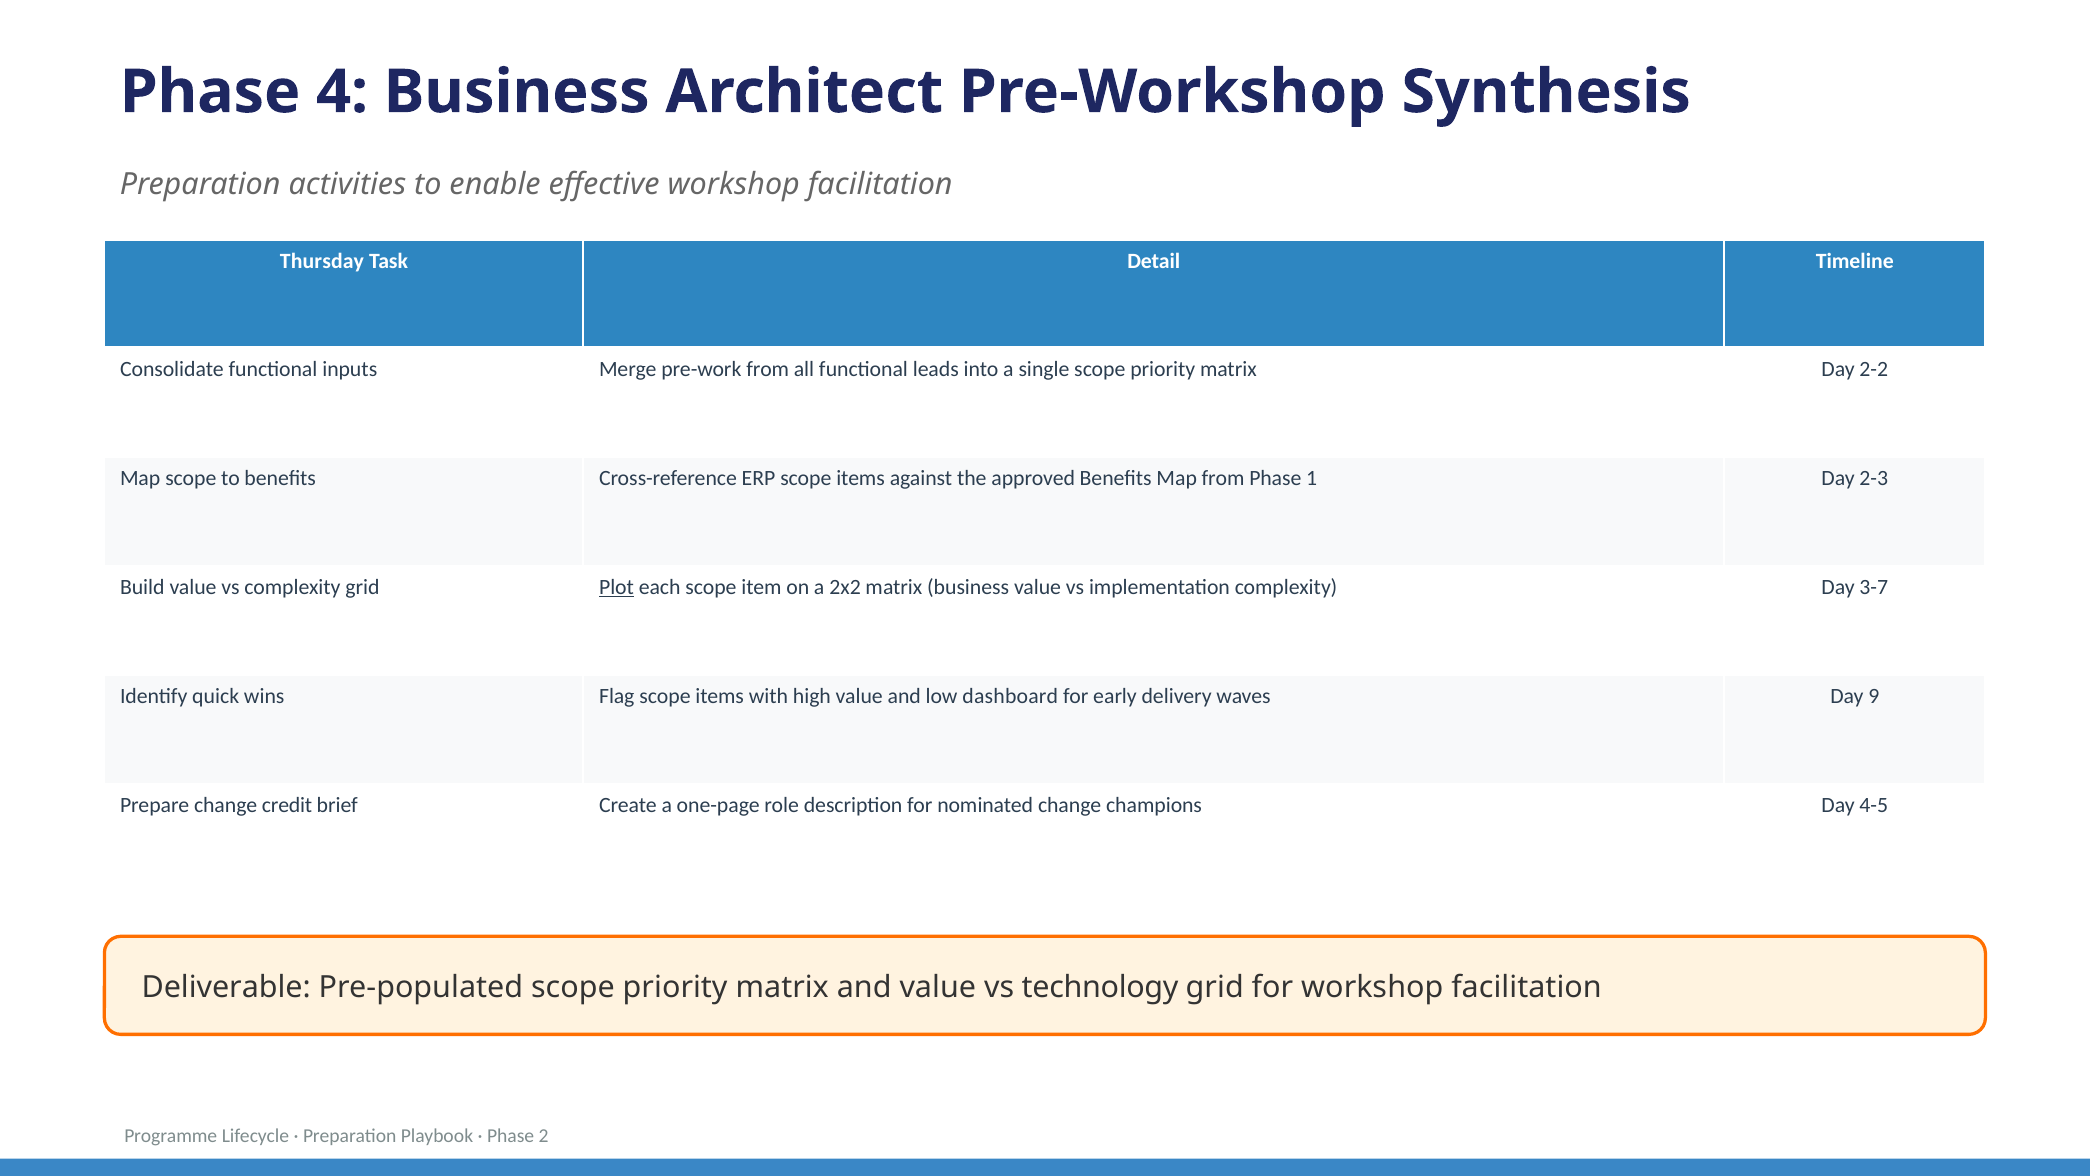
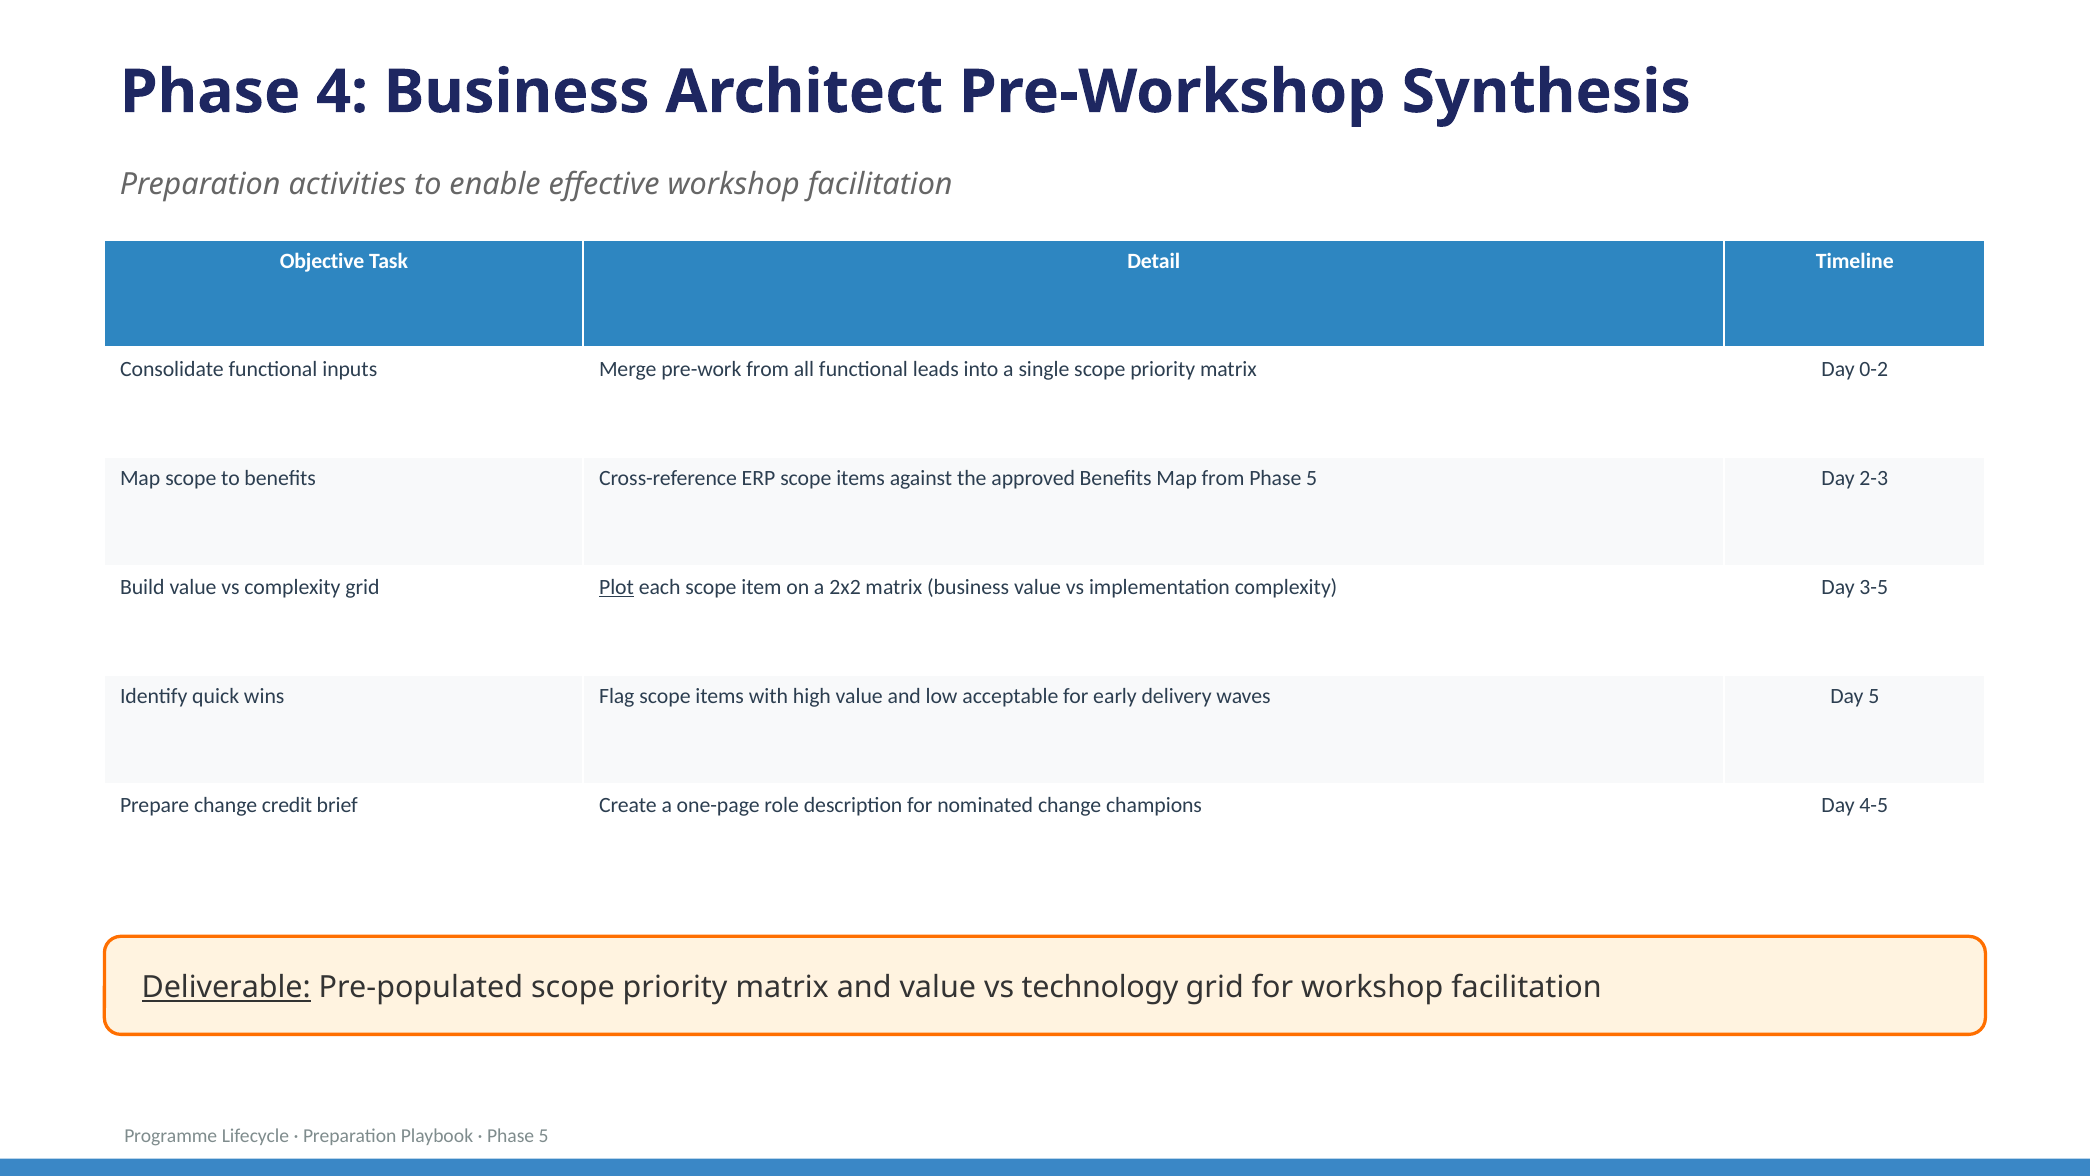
Thursday: Thursday -> Objective (322, 261)
2-2: 2-2 -> 0-2 (1874, 370)
from Phase 1: 1 -> 5 (1312, 478)
3-7: 3-7 -> 3-5 (1874, 587)
dashboard: dashboard -> acceptable (1010, 696)
Day 9: 9 -> 5 (1874, 696)
Deliverable underline: none -> present (226, 987)
2: 2 -> 5 (544, 1135)
